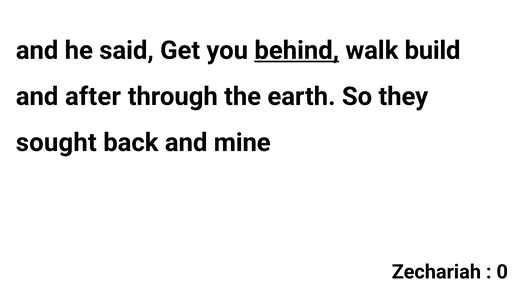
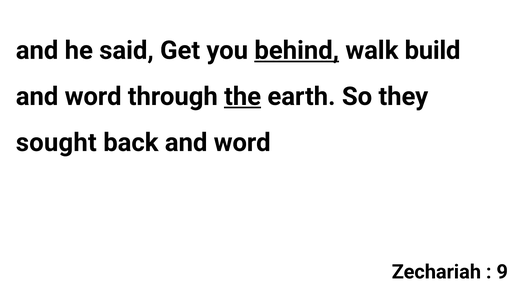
after: after -> word (93, 97)
the underline: none -> present (243, 97)
back and mine: mine -> word (242, 143)
0: 0 -> 9 (502, 272)
